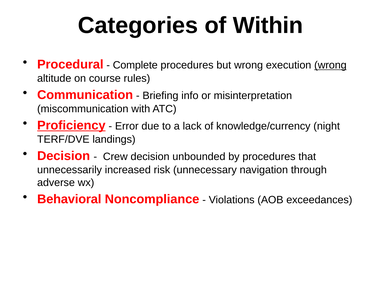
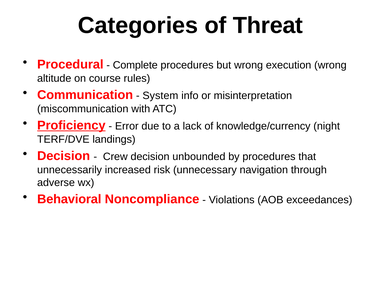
Within: Within -> Threat (268, 25)
wrong underline: present -> none (330, 65)
Briefing: Briefing -> System (160, 96)
